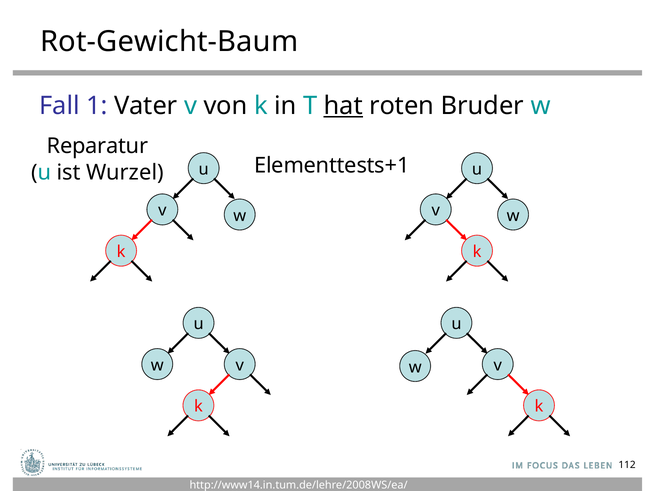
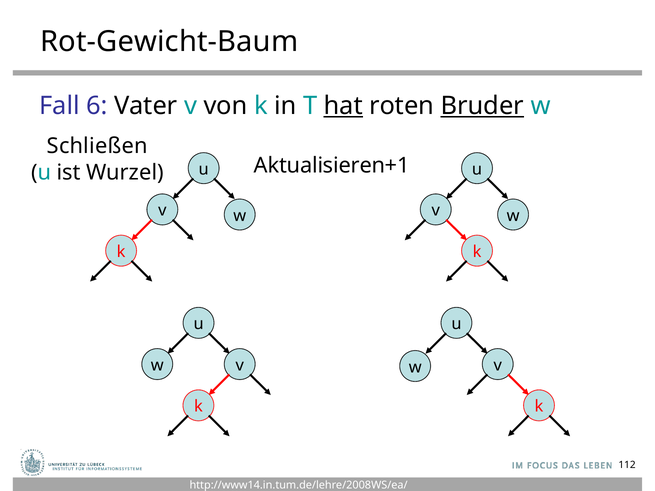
1: 1 -> 6 (97, 106)
Bruder underline: none -> present (482, 106)
Reparatur: Reparatur -> Schließen (97, 146)
Elementtests+1: Elementtests+1 -> Aktualisieren+1 (332, 165)
